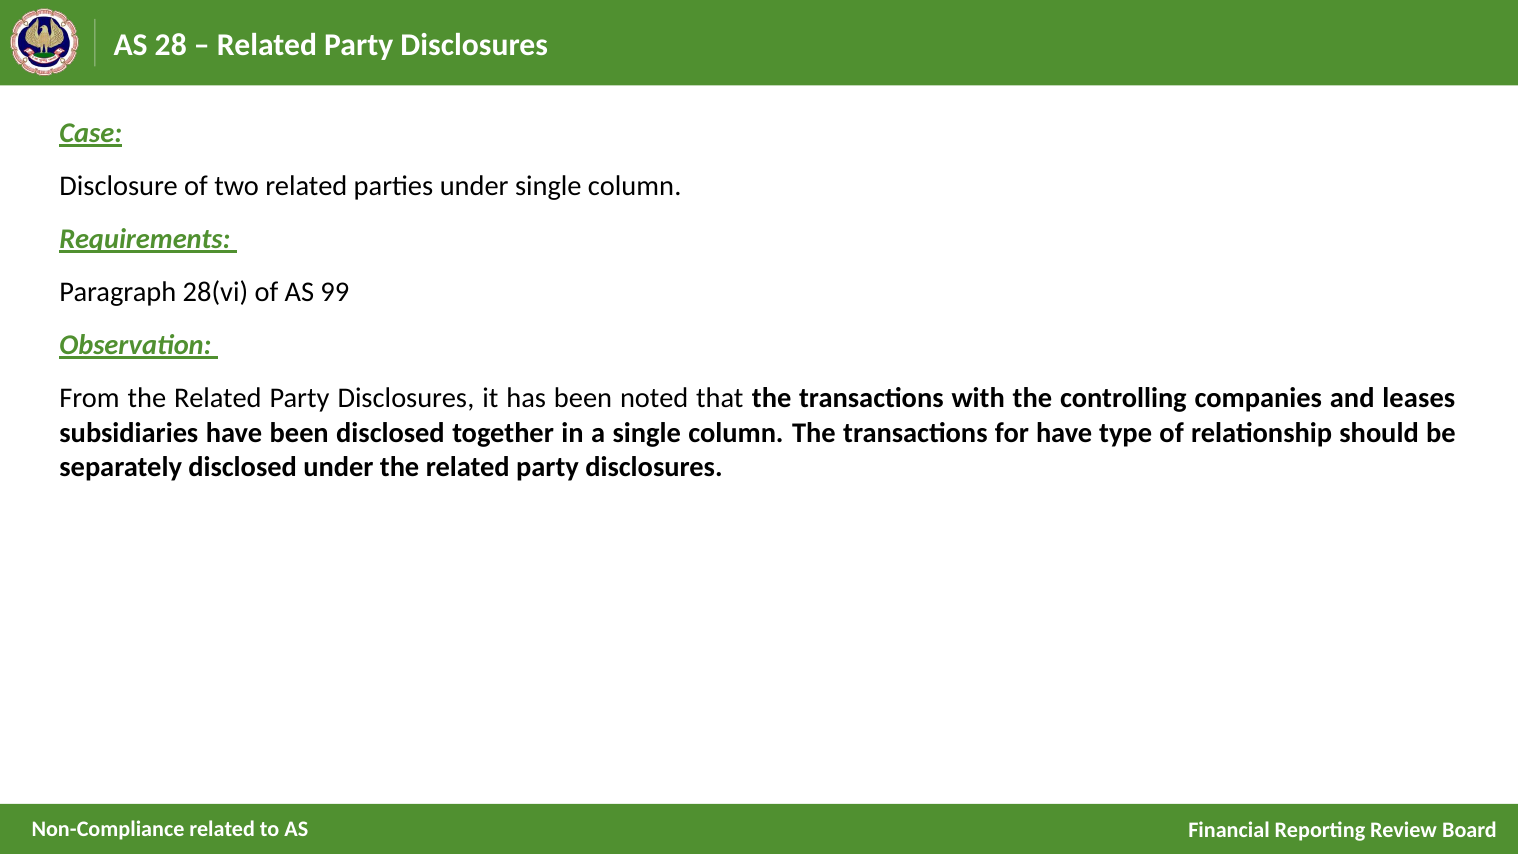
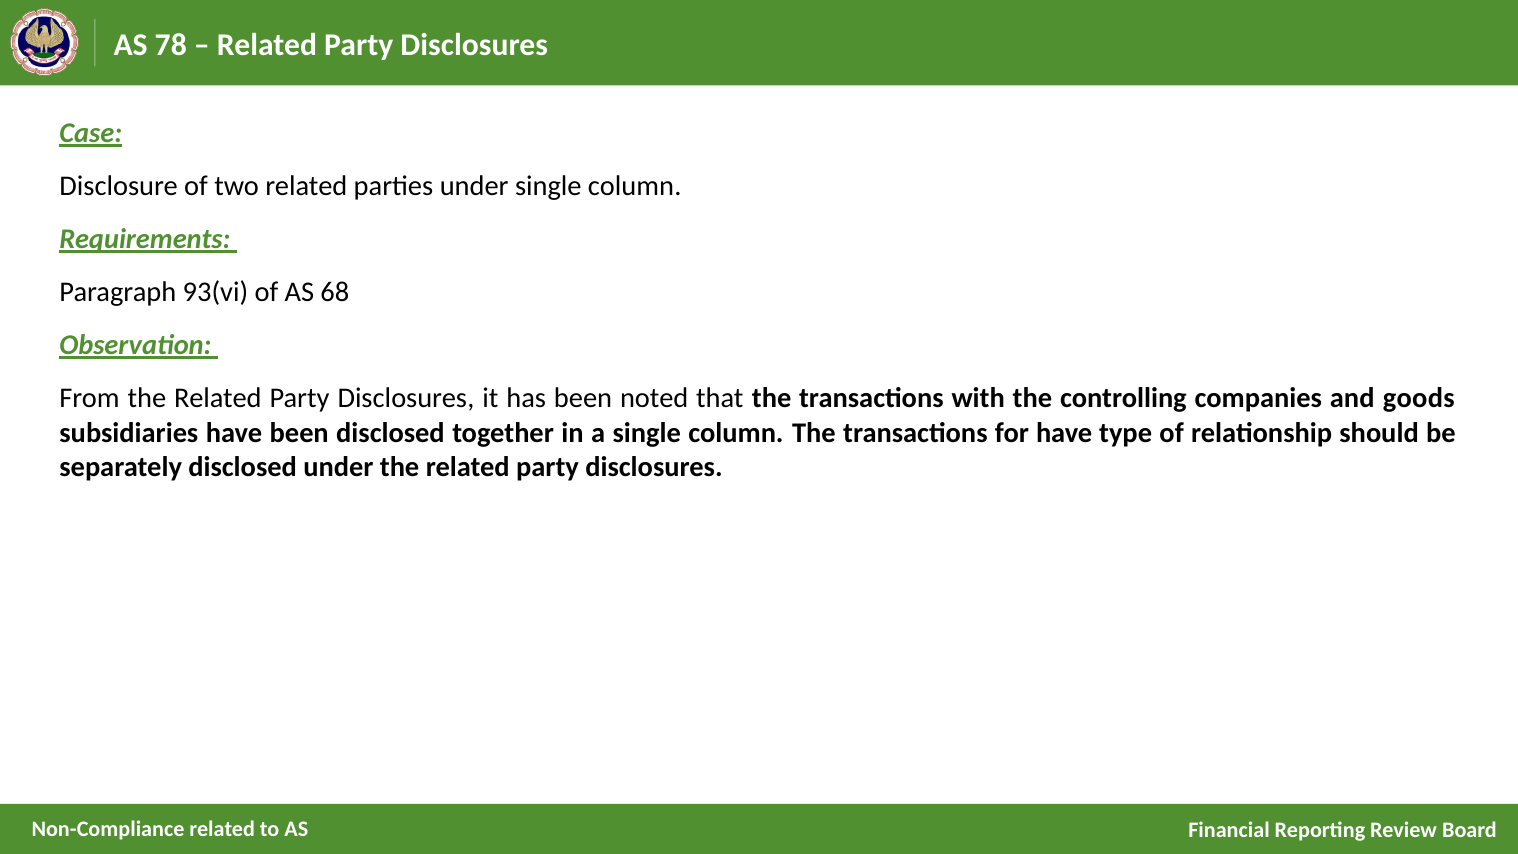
28: 28 -> 78 (171, 45)
28(vi: 28(vi -> 93(vi (215, 292)
99: 99 -> 68 (335, 292)
leases: leases -> goods (1419, 398)
